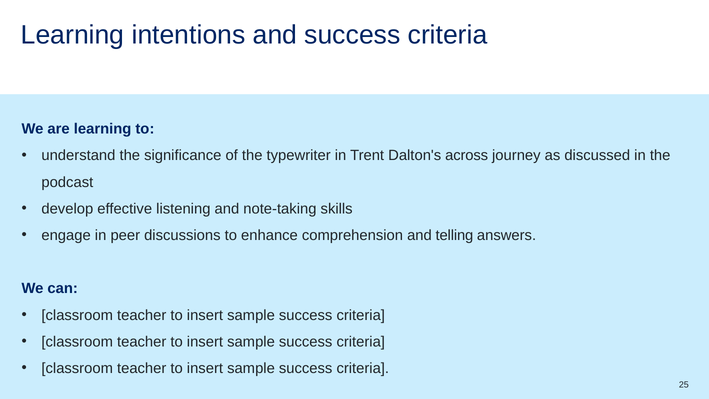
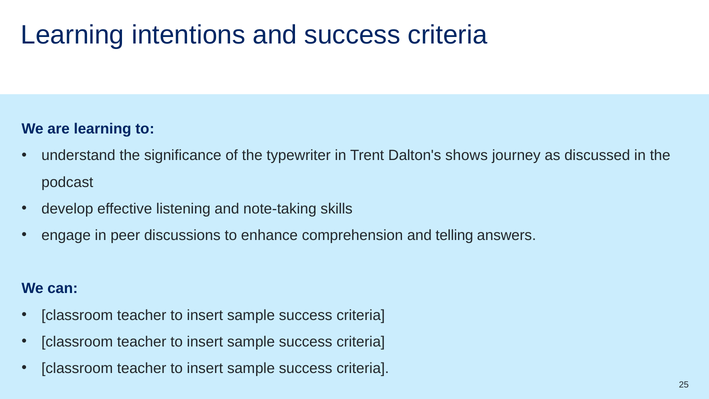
across: across -> shows (467, 155)
